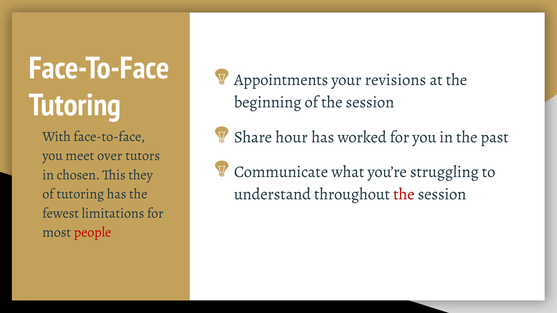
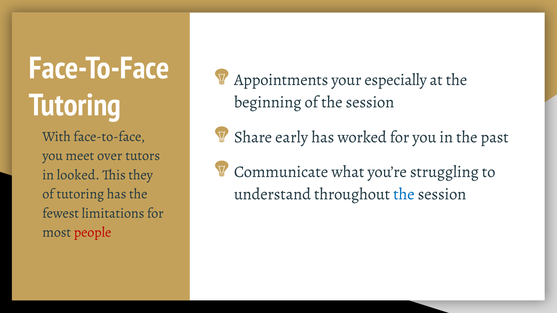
revisions: revisions -> especially (396, 80)
hour: hour -> early (292, 137)
chosen: chosen -> looked (78, 175)
the colour: red -> blue (404, 194)
